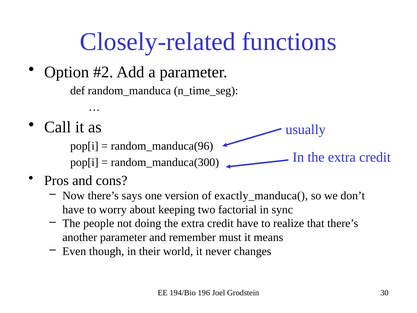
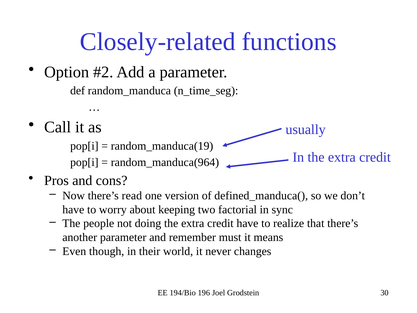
random_manduca(96: random_manduca(96 -> random_manduca(19 (162, 146)
random_manduca(300: random_manduca(300 -> random_manduca(964 (165, 162)
says: says -> read (132, 195)
exactly_manduca(: exactly_manduca( -> defined_manduca( (261, 195)
